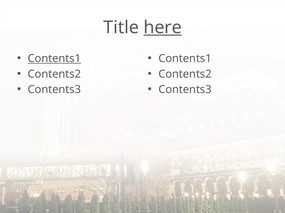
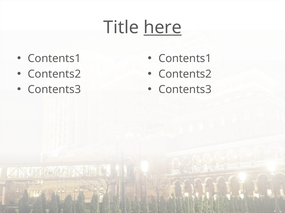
Contents1 underline: present -> none (54, 59)
